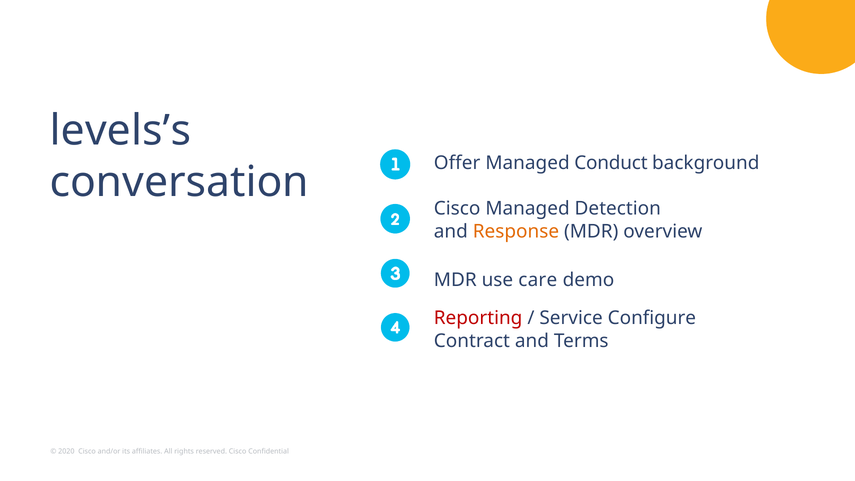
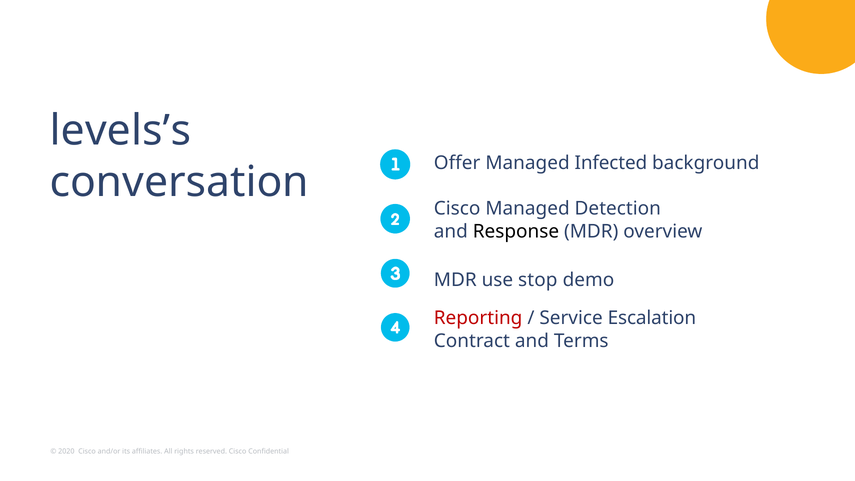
Conduct: Conduct -> Infected (611, 163)
Response colour: orange -> black (516, 231)
care: care -> stop (538, 280)
Configure: Configure -> Escalation (652, 318)
